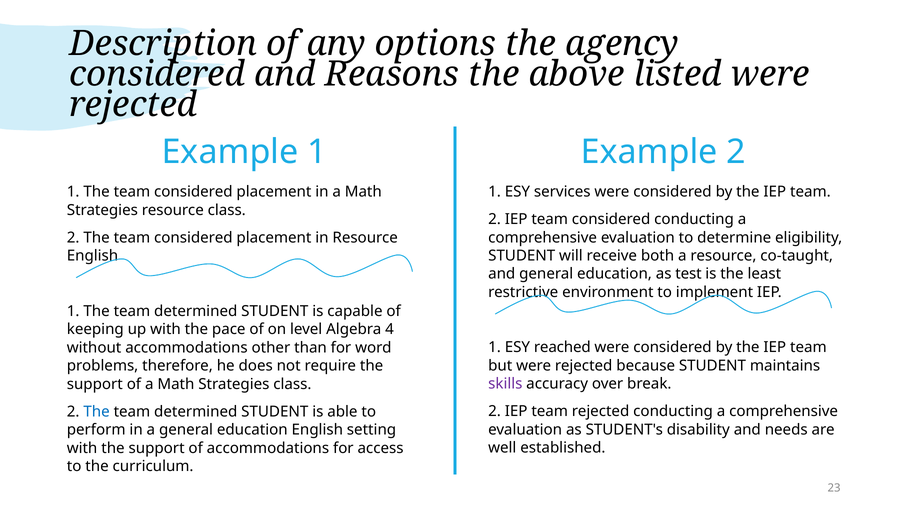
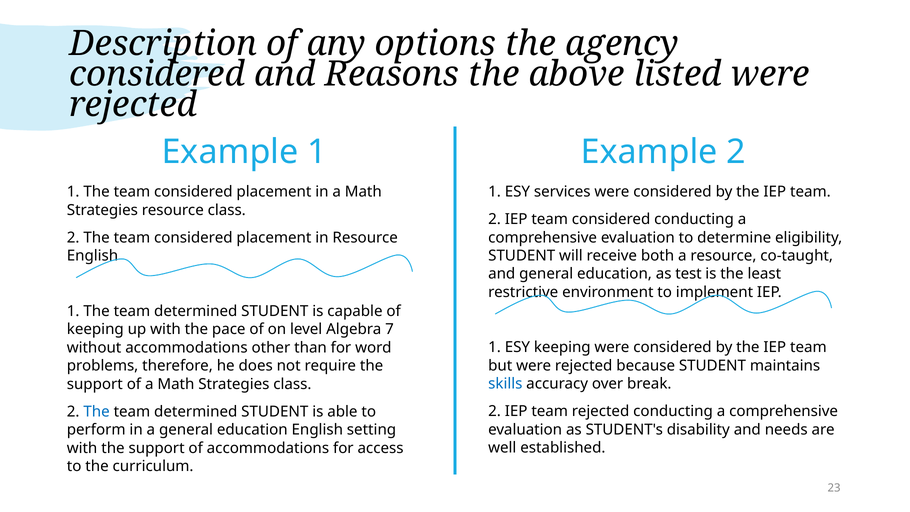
4: 4 -> 7 (390, 329)
ESY reached: reached -> keeping (562, 347)
skills colour: purple -> blue (505, 384)
